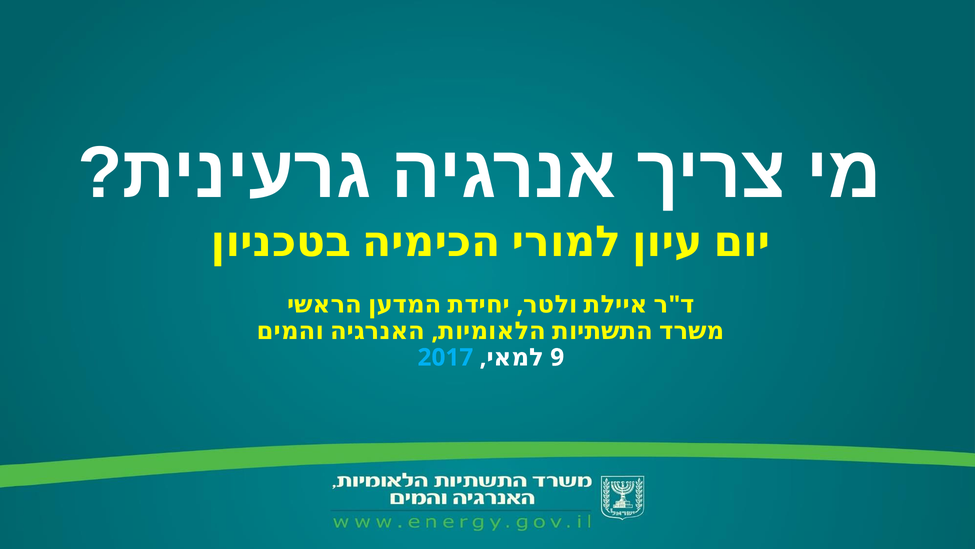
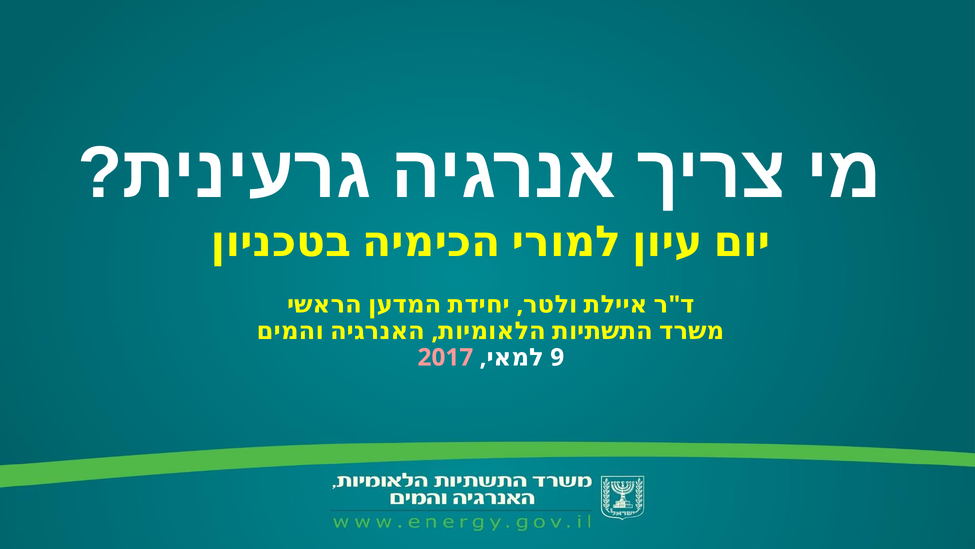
2017 colour: light blue -> pink (445, 357)
